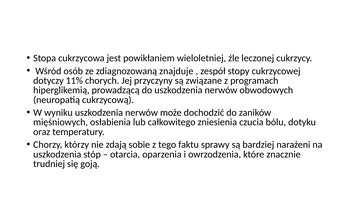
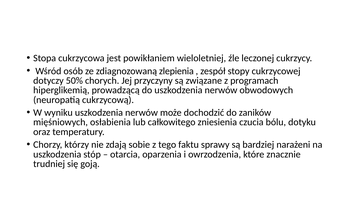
znajduje: znajduje -> zlepienia (176, 71)
11%: 11% -> 50% (74, 81)
